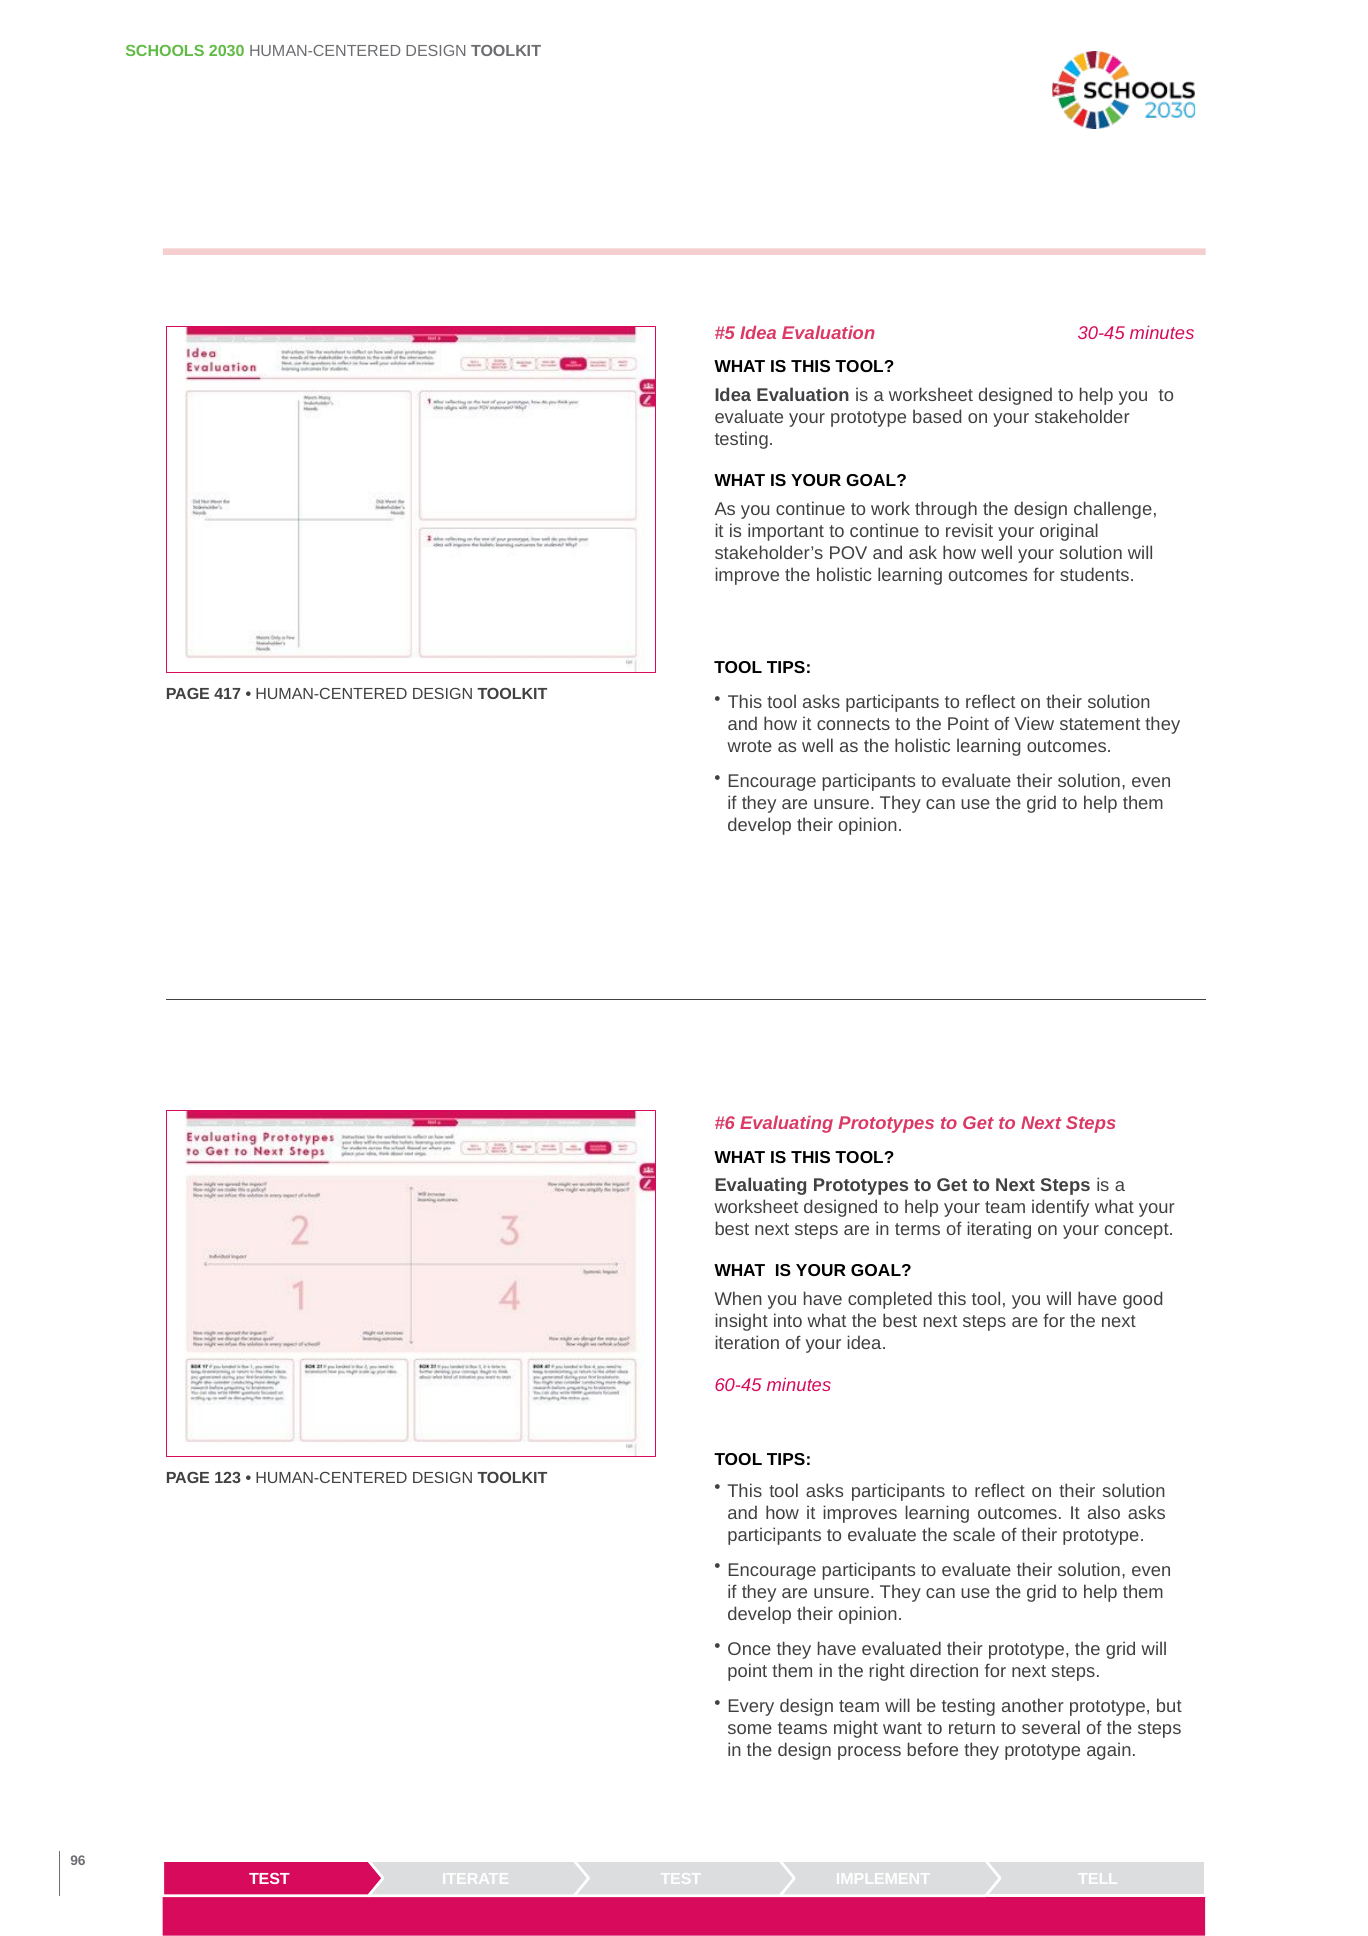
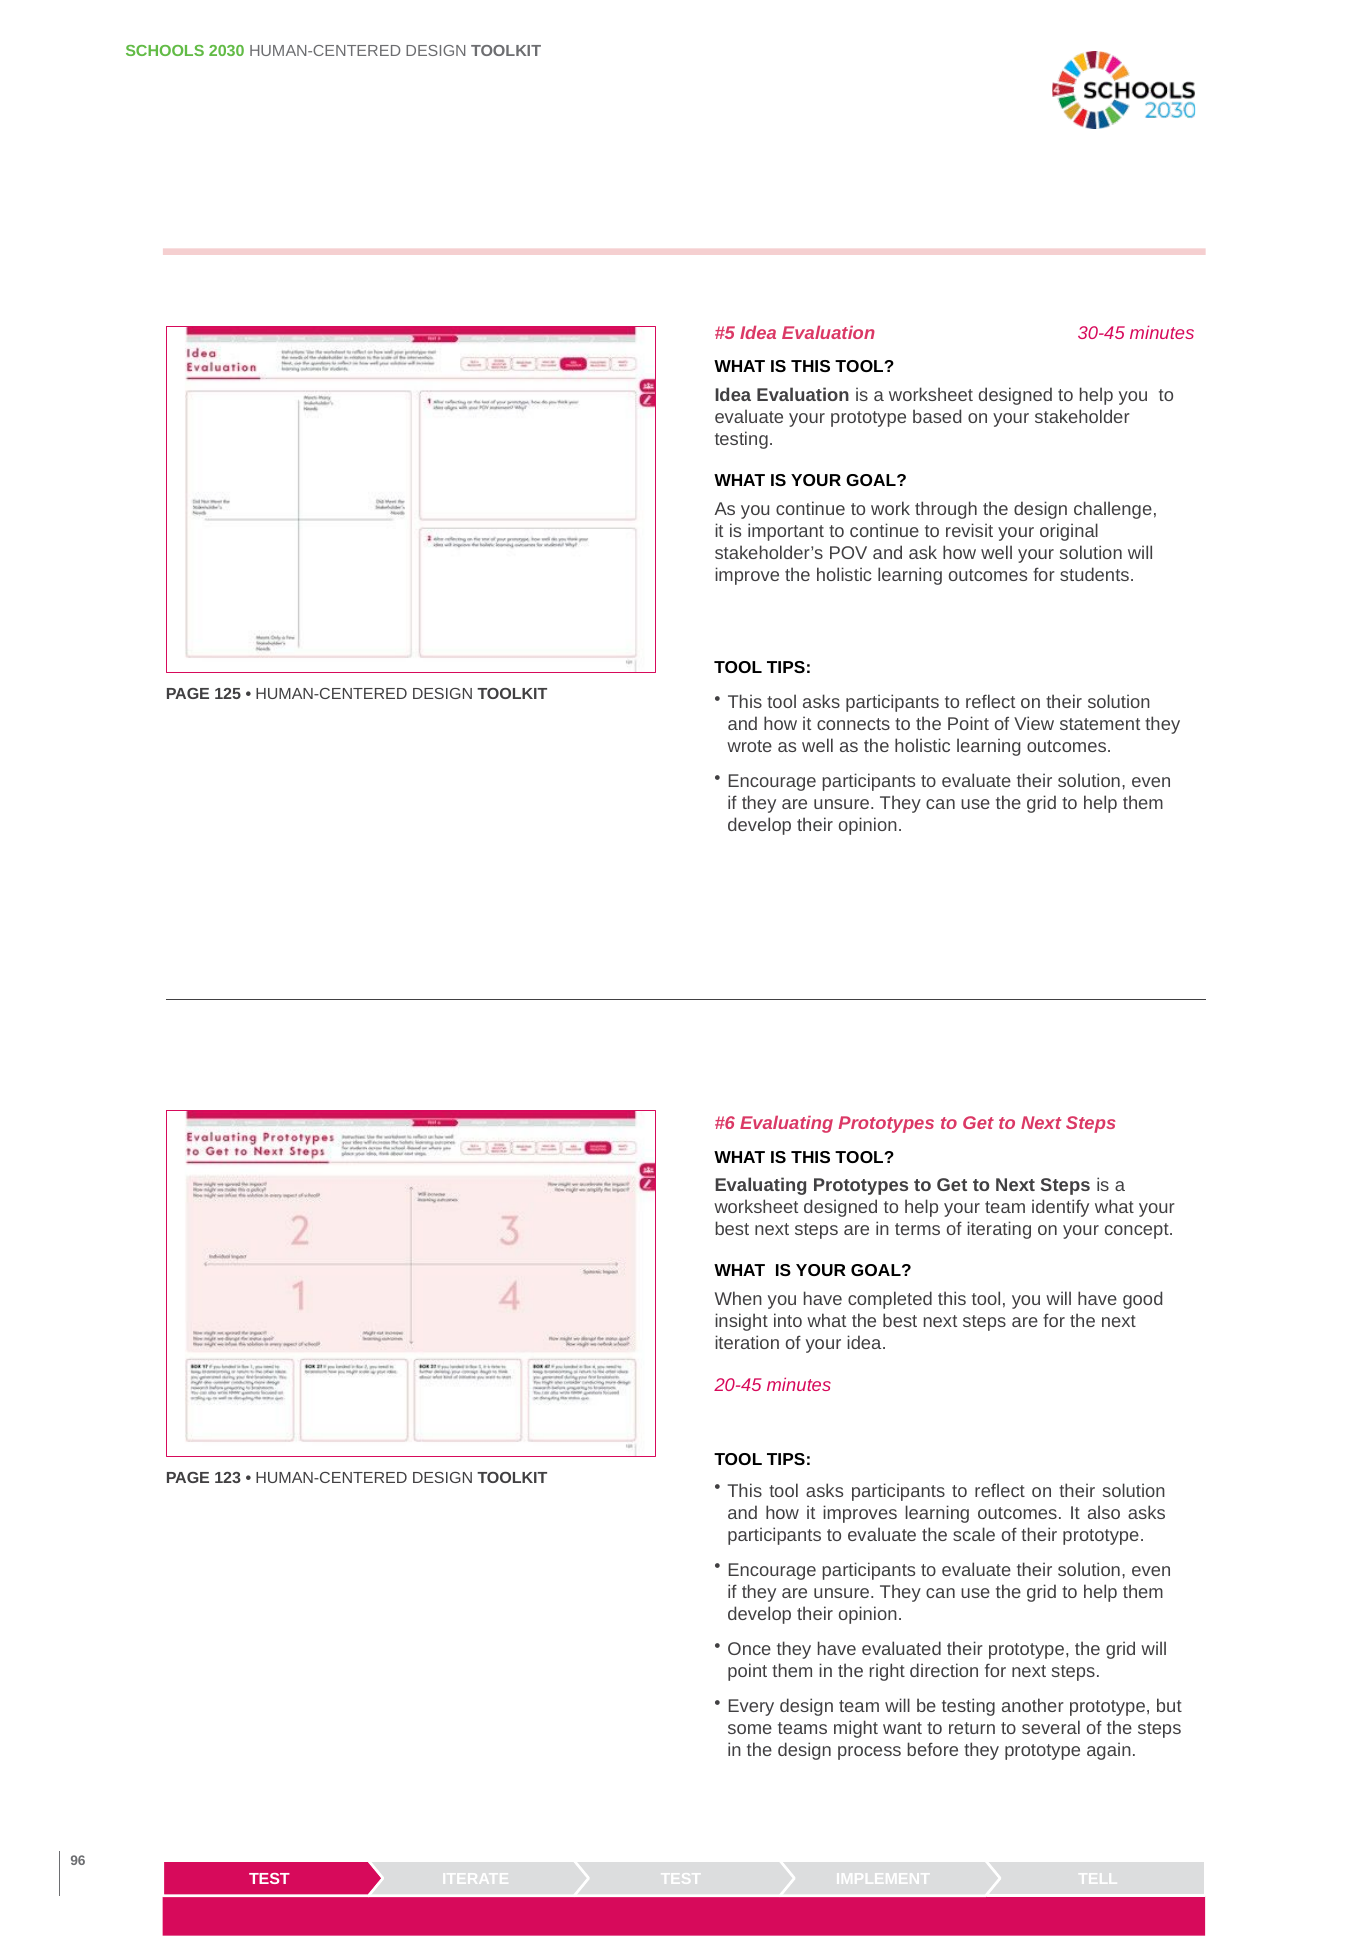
417: 417 -> 125 (228, 694)
60-45: 60-45 -> 20-45 (738, 1386)
